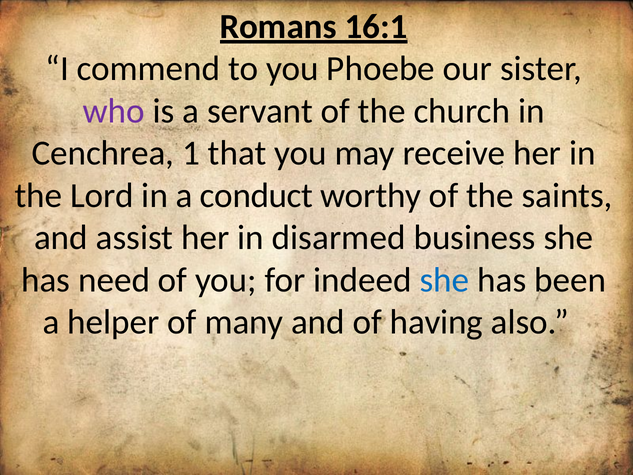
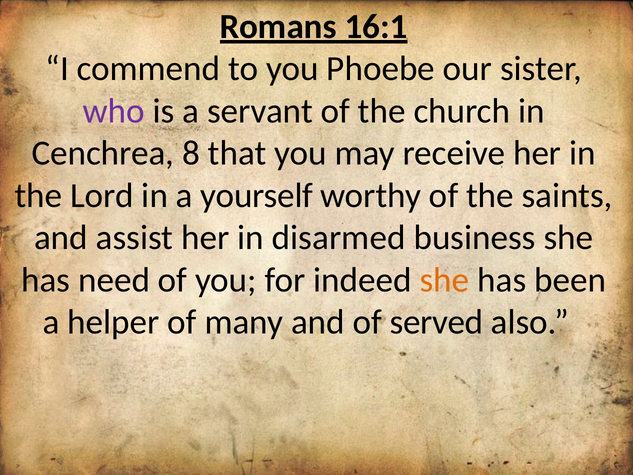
1: 1 -> 8 (191, 153)
conduct: conduct -> yourself (257, 195)
she colour: blue -> orange (445, 280)
having: having -> served (436, 322)
